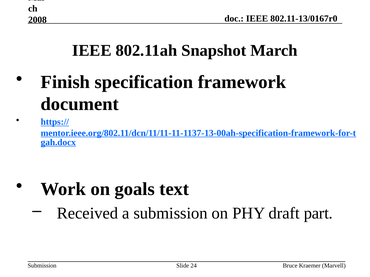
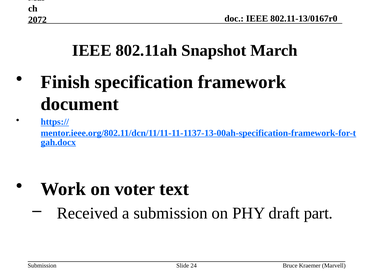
2008: 2008 -> 2072 (37, 20)
goals: goals -> voter (135, 189)
